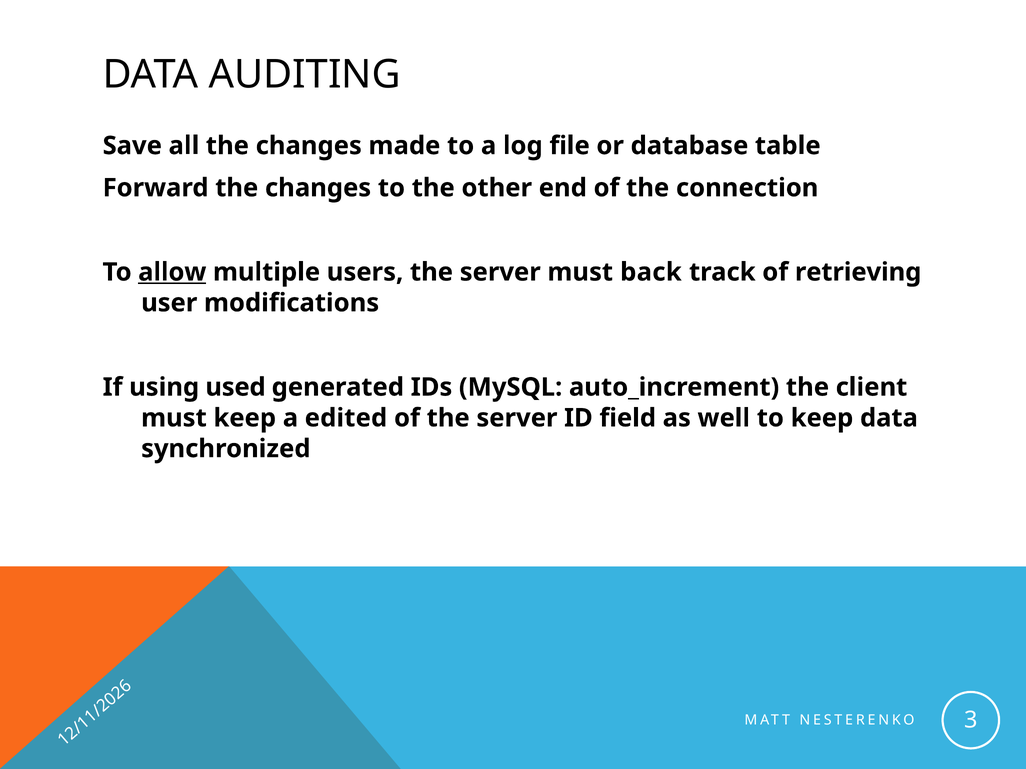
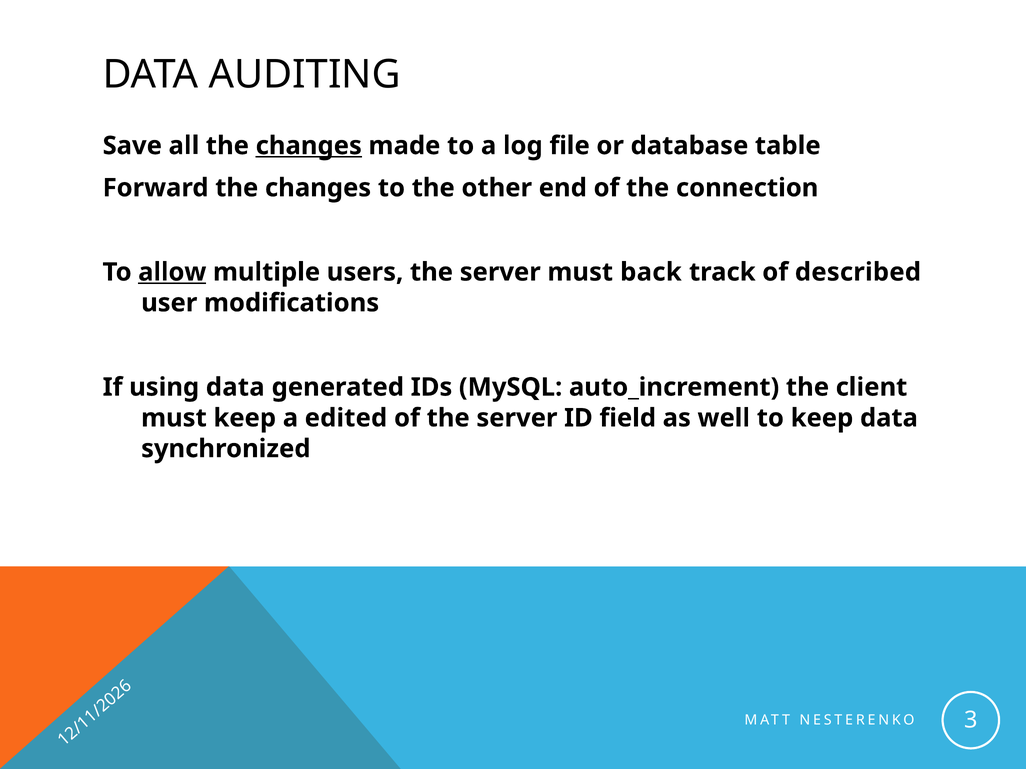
changes underline: none -> present (309, 146)
retrieving: retrieving -> described (858, 272)
using used: used -> data (235, 387)
